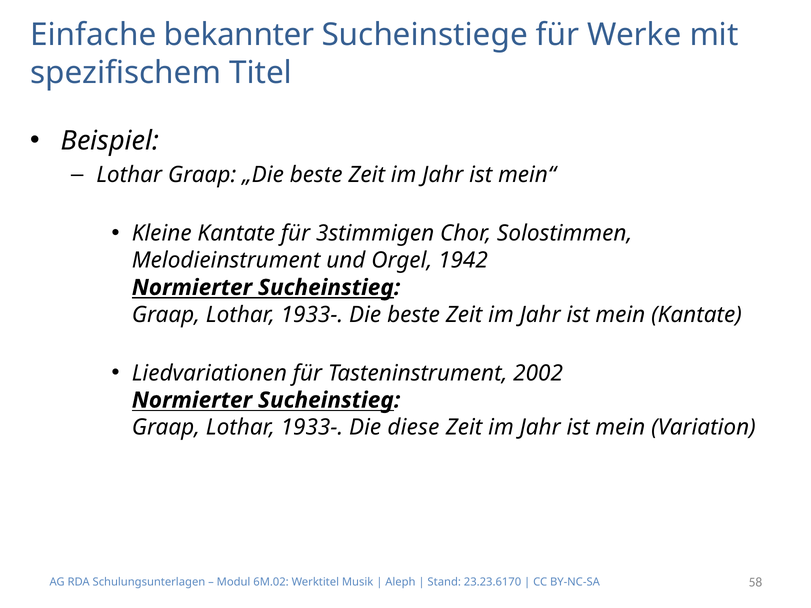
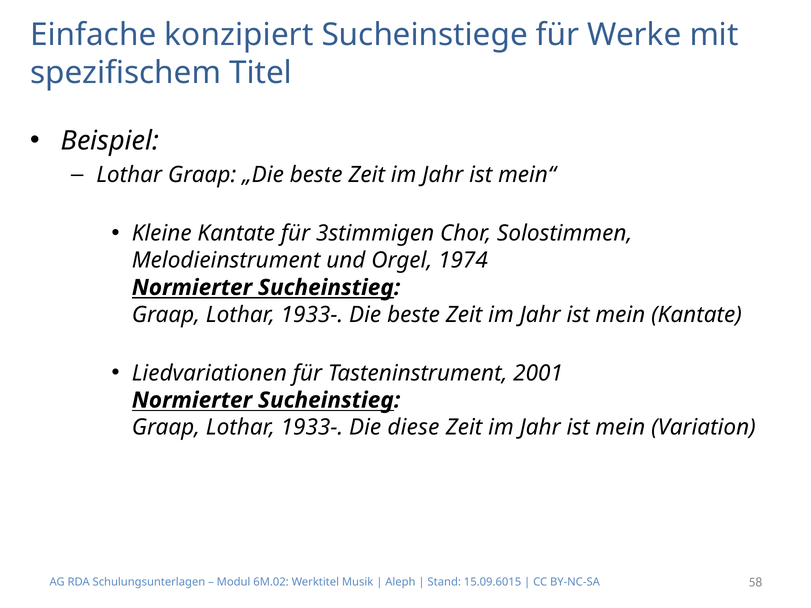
bekannter: bekannter -> konzipiert (239, 35)
1942: 1942 -> 1974 (463, 261)
2002: 2002 -> 2001 (538, 373)
23.23.6170: 23.23.6170 -> 15.09.6015 (493, 582)
